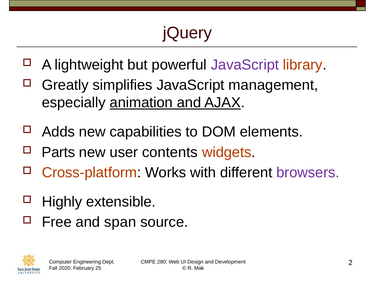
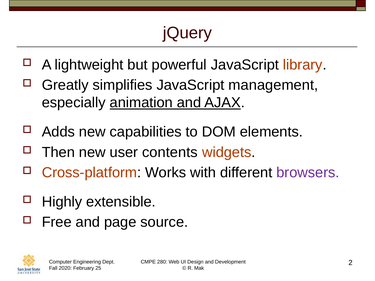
JavaScript colour: purple -> black (245, 65)
Parts: Parts -> Then (58, 152)
span: span -> page (120, 222)
